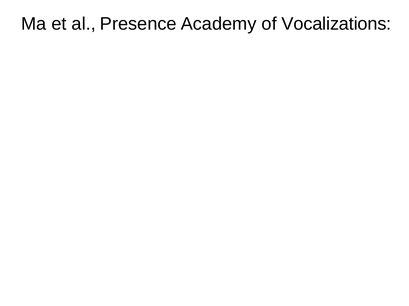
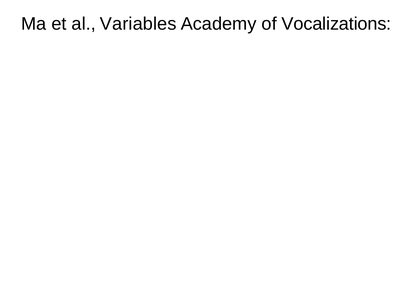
Presence: Presence -> Variables (138, 24)
